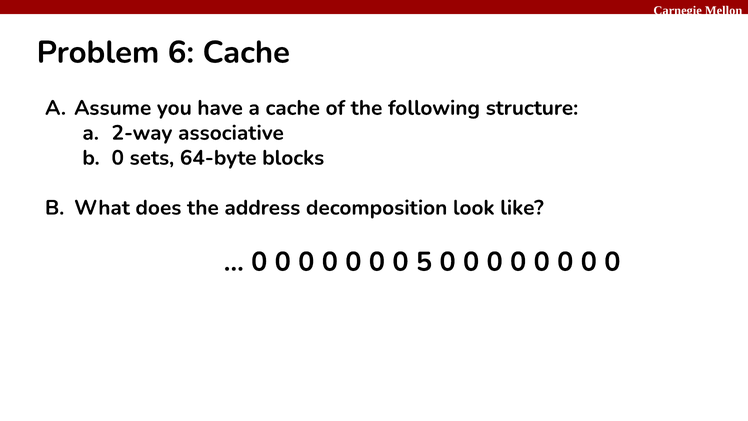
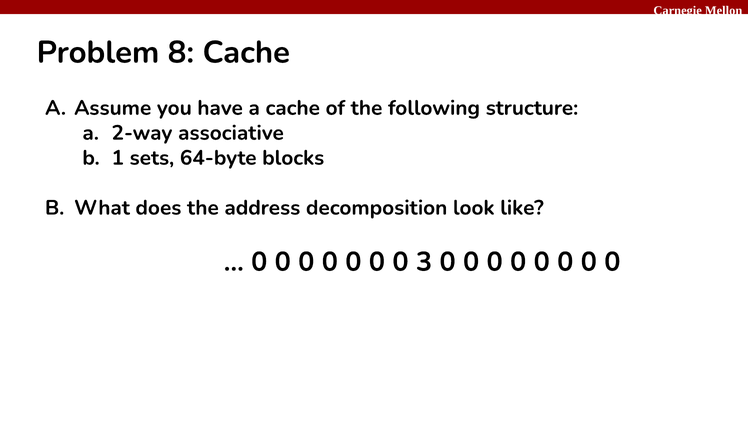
6: 6 -> 8 (181, 52)
0: 0 -> 1 (118, 158)
5: 5 -> 3 (424, 262)
